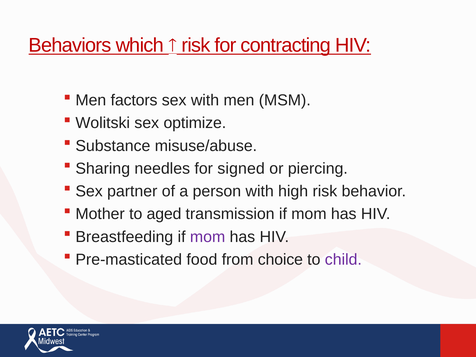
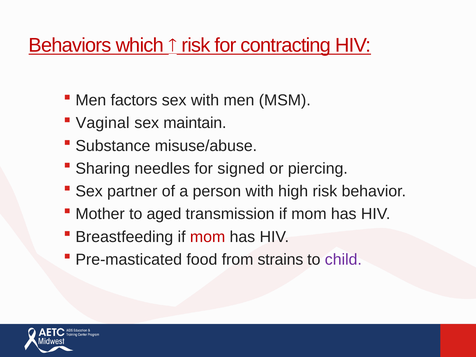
Wolitski: Wolitski -> Vaginal (103, 123)
optimize: optimize -> maintain (195, 123)
mom colour: purple -> red (208, 237)
choice: choice -> strains (280, 260)
